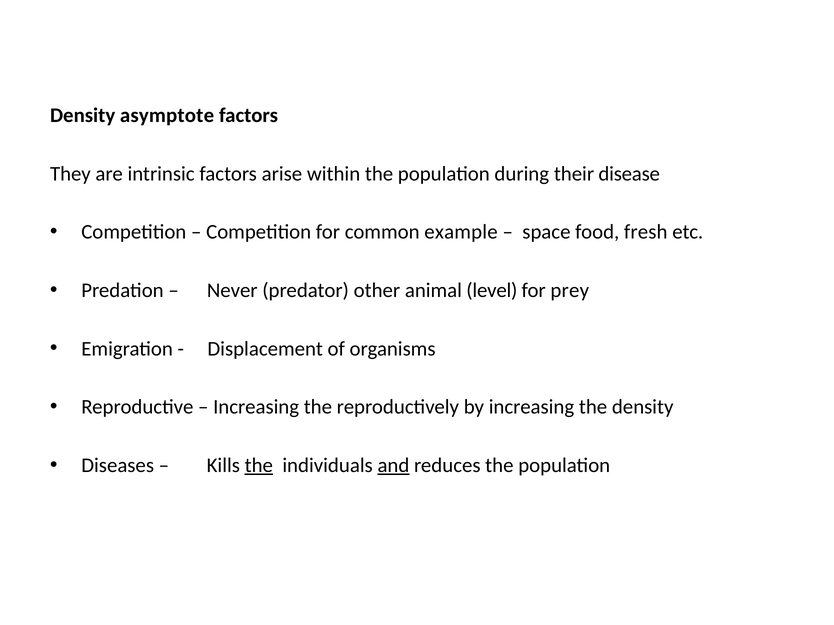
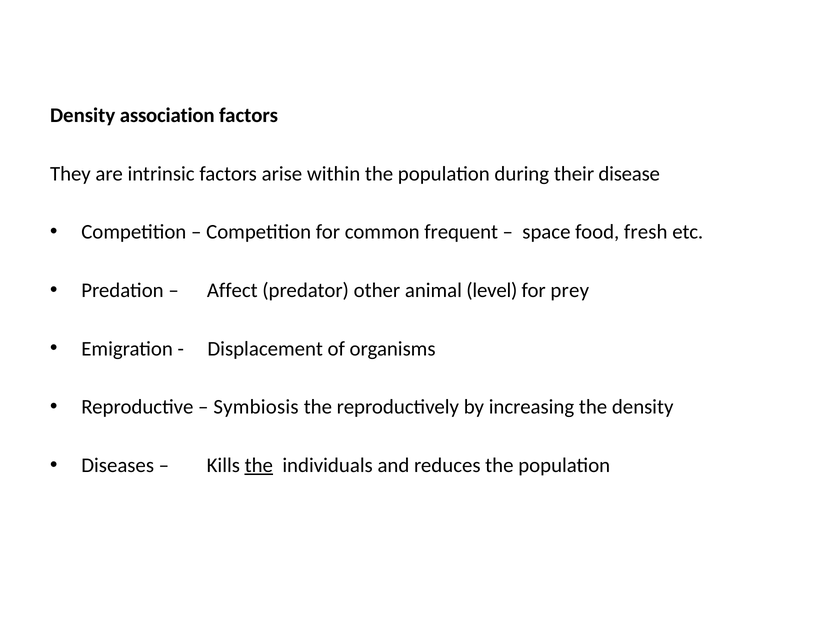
asymptote: asymptote -> association (167, 115)
example: example -> frequent (461, 232)
Never: Never -> Affect (232, 291)
Increasing: Increasing -> Symbiosis (256, 407)
and underline: present -> none (393, 466)
